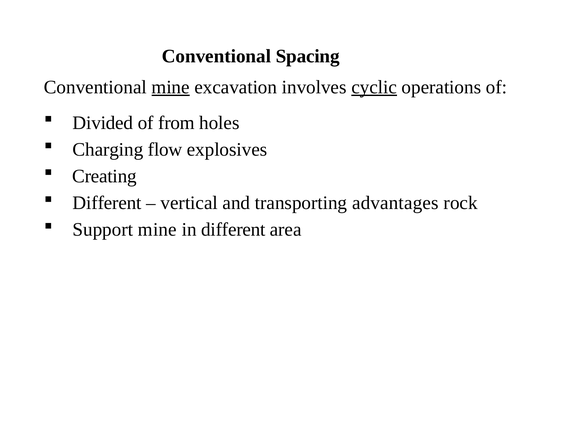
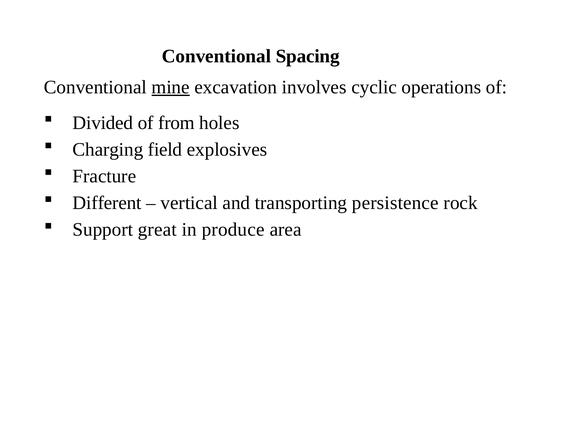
cyclic underline: present -> none (374, 87)
flow: flow -> field (165, 150)
Creating: Creating -> Fracture (104, 176)
advantages: advantages -> persistence (395, 203)
Support mine: mine -> great (157, 230)
in different: different -> produce (233, 230)
